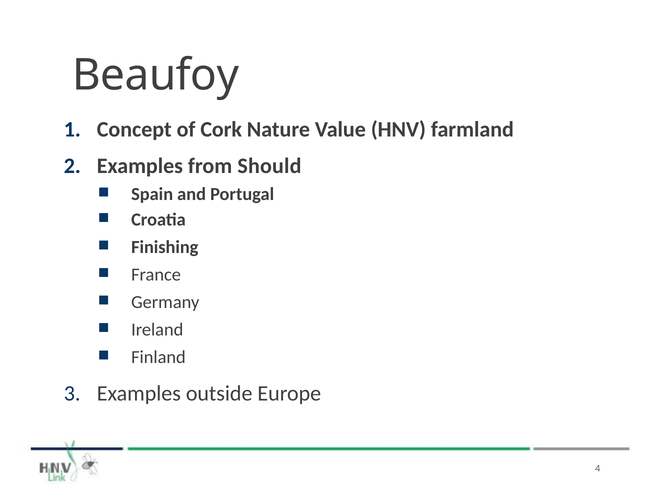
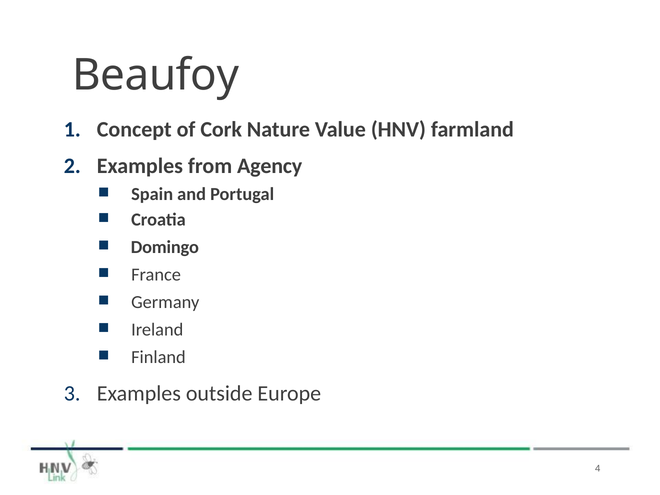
Should: Should -> Agency (270, 166)
Finishing: Finishing -> Domingo (165, 247)
